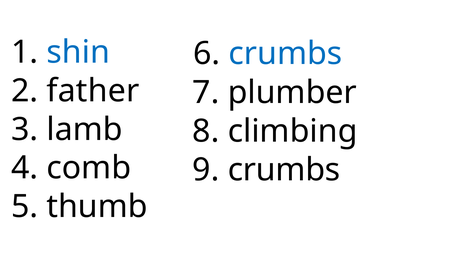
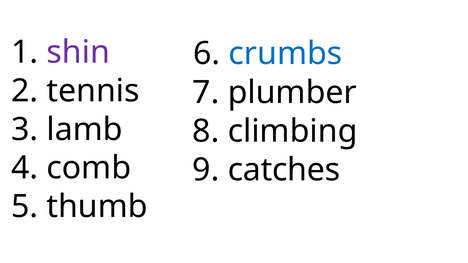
shin colour: blue -> purple (78, 52)
father: father -> tennis (93, 91)
9 crumbs: crumbs -> catches (284, 170)
